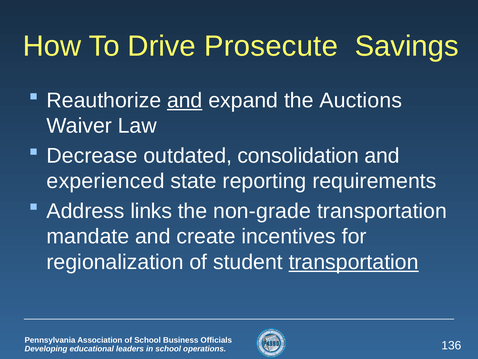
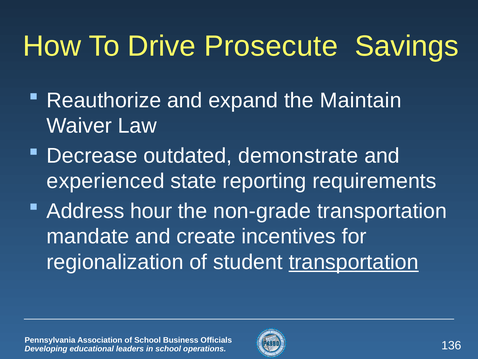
and underline: present -> none (185, 100)
Auctions: Auctions -> Maintain (361, 100)
consolidation: consolidation -> demonstrate (298, 156)
links: links -> hour (151, 211)
